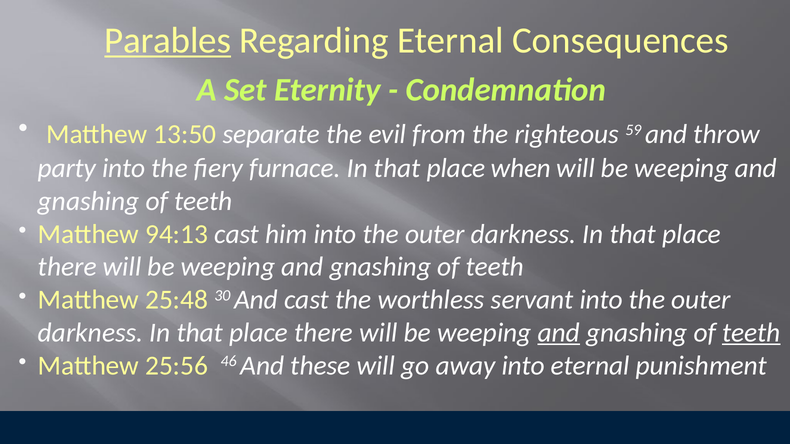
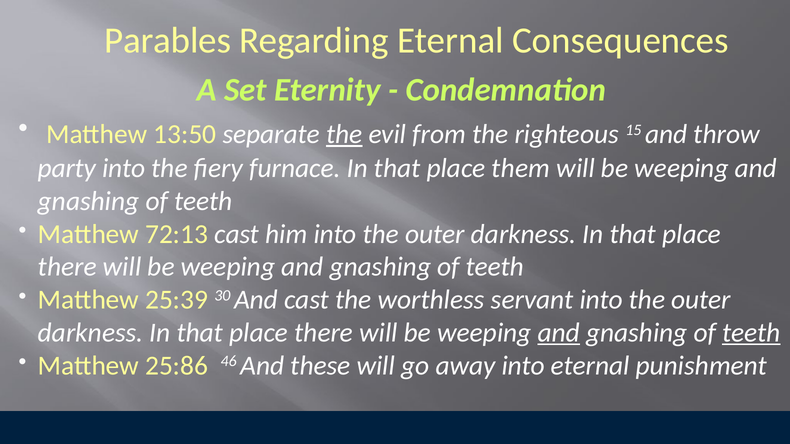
Parables underline: present -> none (168, 41)
the underline: none -> present (344, 134)
59: 59 -> 15 (633, 130)
when: when -> them (521, 168)
94:13: 94:13 -> 72:13 (177, 234)
25:48: 25:48 -> 25:39 (177, 300)
25:56: 25:56 -> 25:86 (177, 366)
